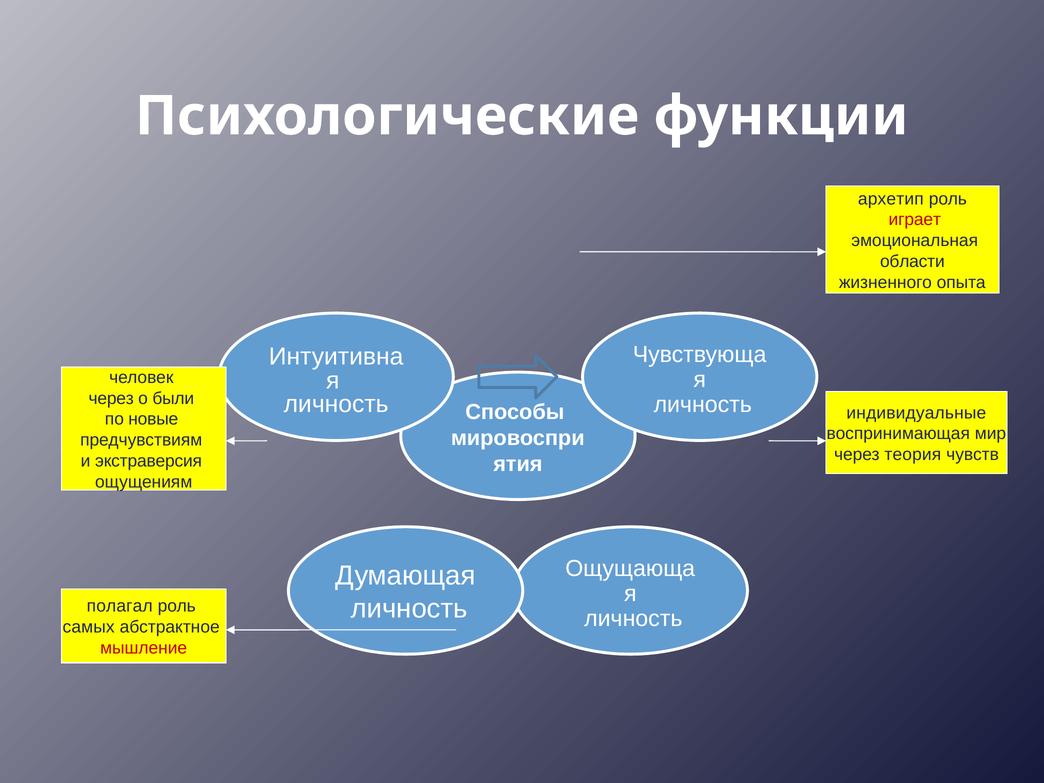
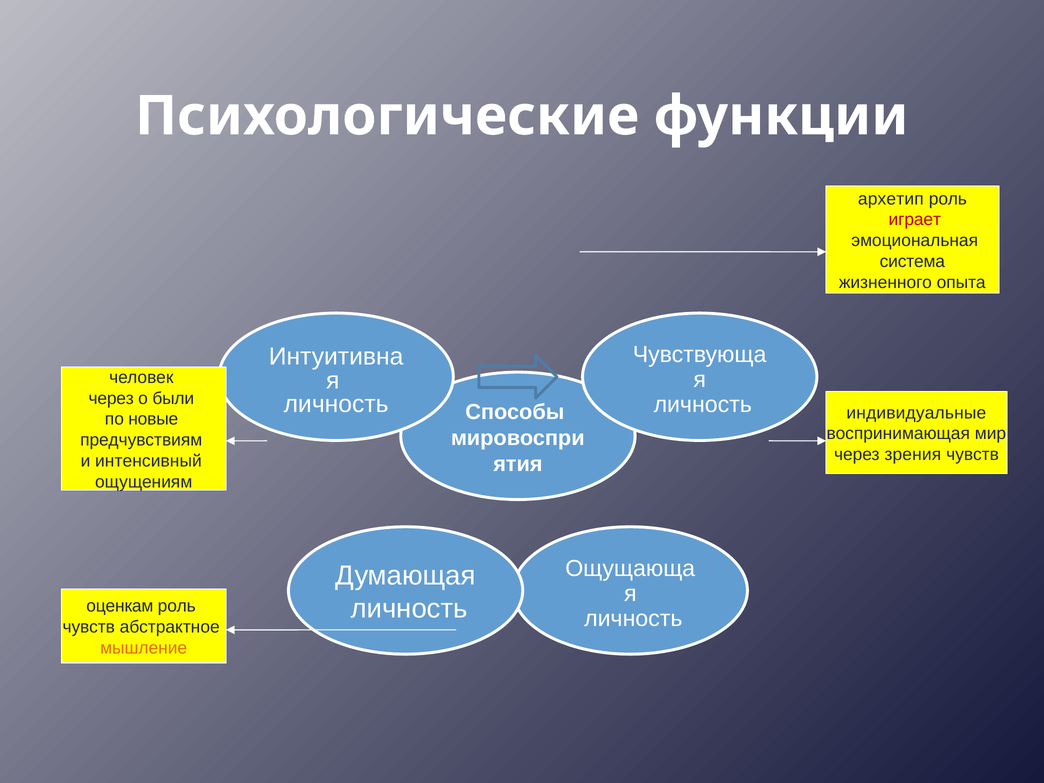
области: области -> система (912, 261)
теория: теория -> зрения (913, 455)
экстраверсия: экстраверсия -> интенсивный (148, 461)
полагал: полагал -> оценкам (120, 606)
самых: самых -> чувств (89, 627)
мышление colour: red -> orange (144, 648)
